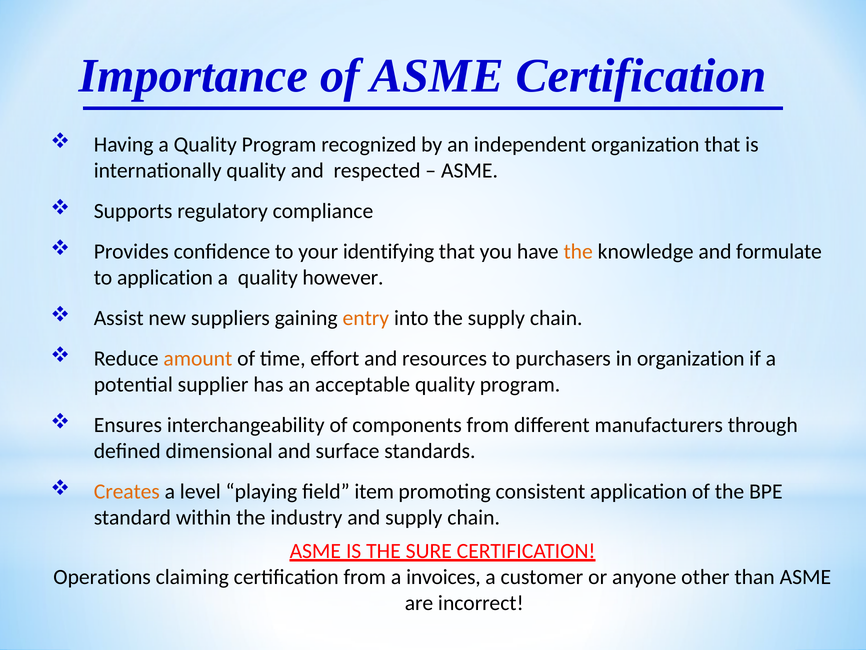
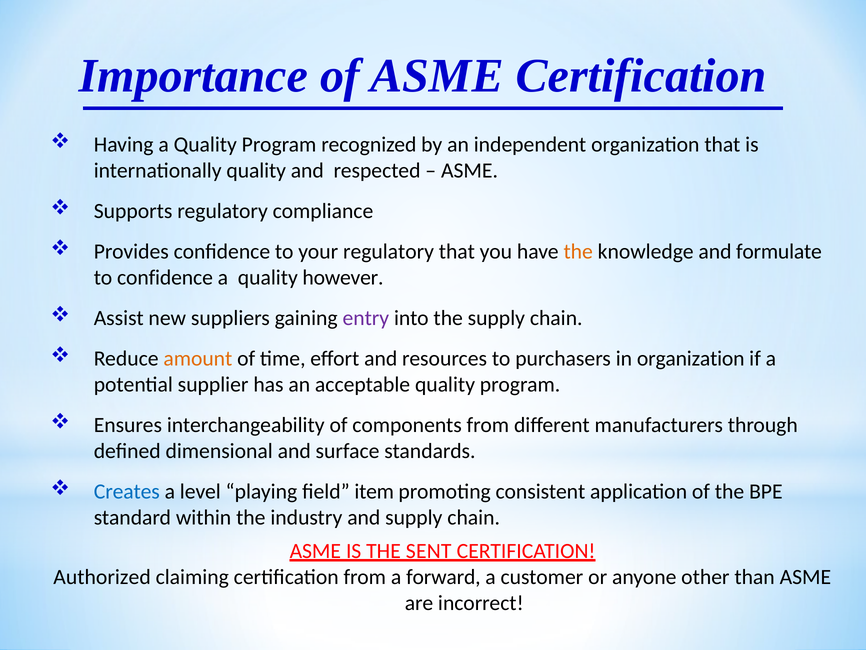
your identifying: identifying -> regulatory (389, 252)
to application: application -> confidence (165, 278)
entry colour: orange -> purple (366, 318)
Creates colour: orange -> blue (127, 491)
SURE: SURE -> SENT (429, 550)
Operations: Operations -> Authorized (102, 576)
invoices: invoices -> forward (443, 576)
